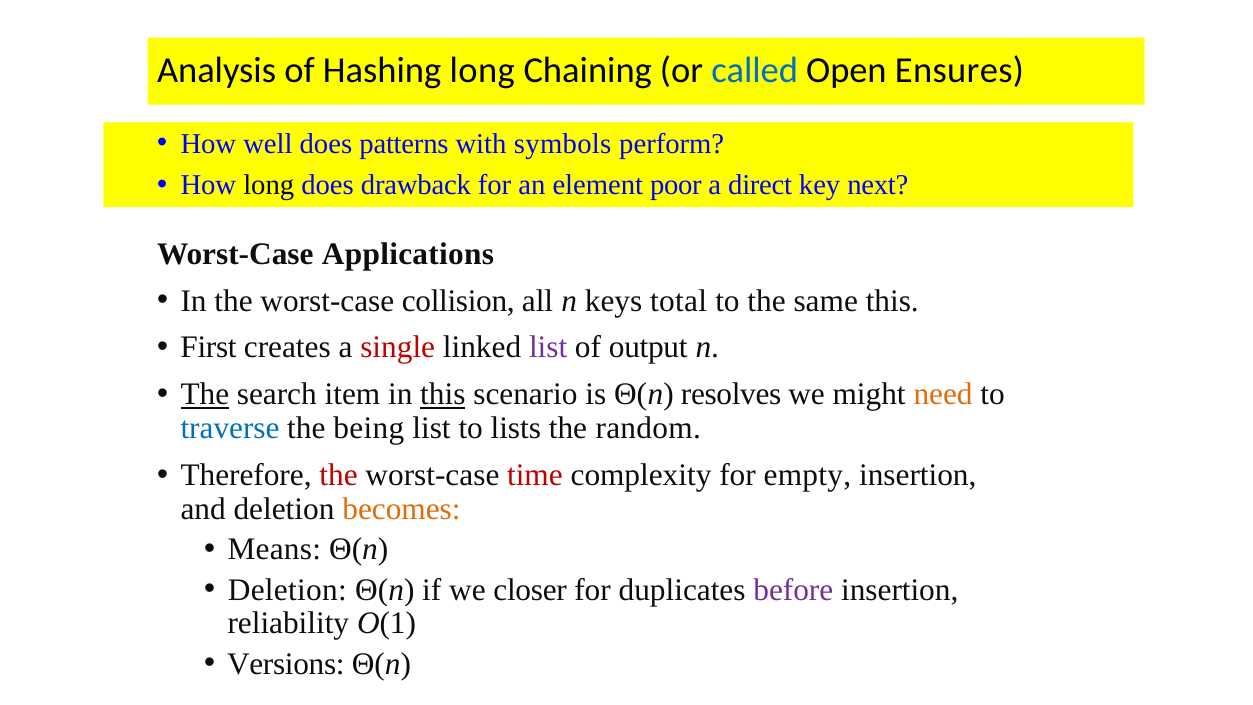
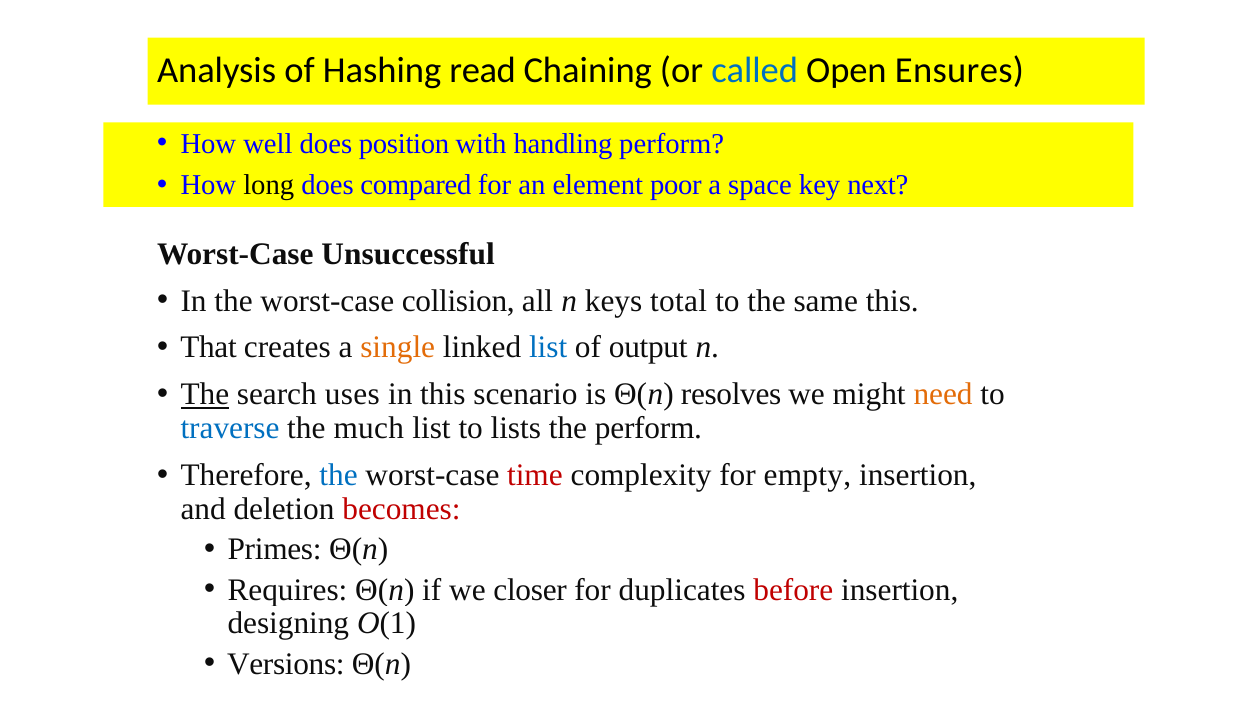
Hashing long: long -> read (483, 71)
patterns: patterns -> position (404, 144)
symbols: symbols -> handling (563, 144)
drawback: drawback -> compared (416, 185)
direct: direct -> space (760, 185)
Applications: Applications -> Unsuccessful (408, 254)
First: First -> That (208, 348)
single colour: red -> orange (398, 348)
list colour: purple -> blue (548, 348)
item: item -> uses (352, 394)
this underline: present -> none (443, 394)
being: being -> much (369, 428)
the random: random -> perform (648, 428)
the colour: red -> blue (339, 475)
becomes colour: orange -> red (401, 509)
Means: Means -> Primes (275, 549)
Deletion: Deletion -> Requires (287, 590)
before colour: purple -> red (793, 590)
reliability: reliability -> designing (288, 623)
